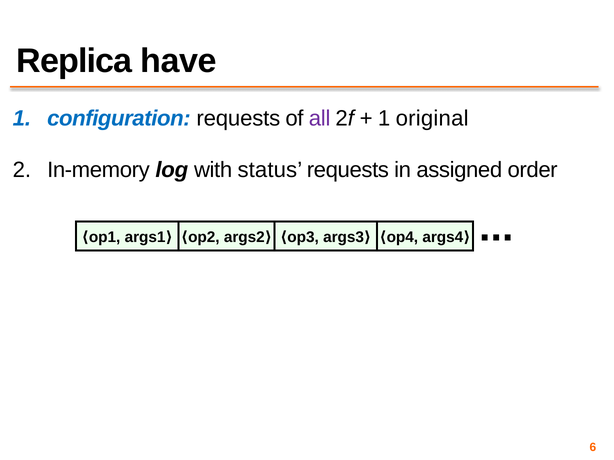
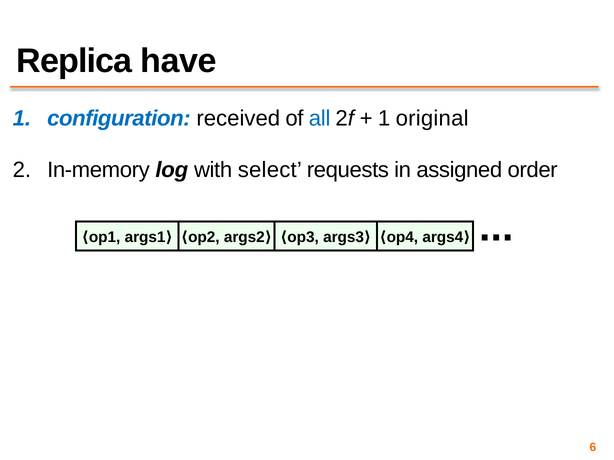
configuration requests: requests -> received (238, 119)
all colour: purple -> blue (320, 119)
status: status -> select (270, 170)
